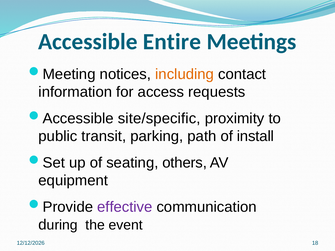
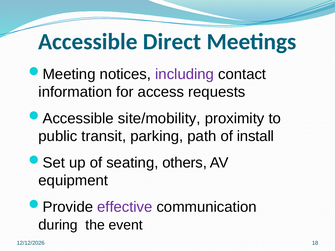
Entire: Entire -> Direct (172, 42)
including colour: orange -> purple (185, 74)
site/specific: site/specific -> site/mobility (159, 119)
